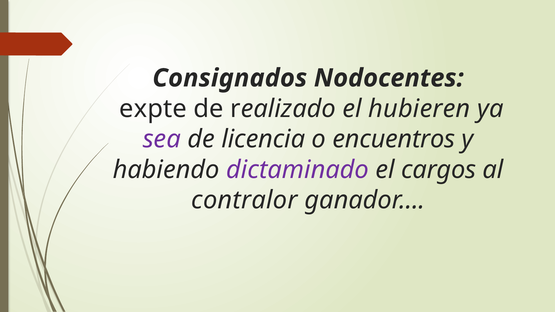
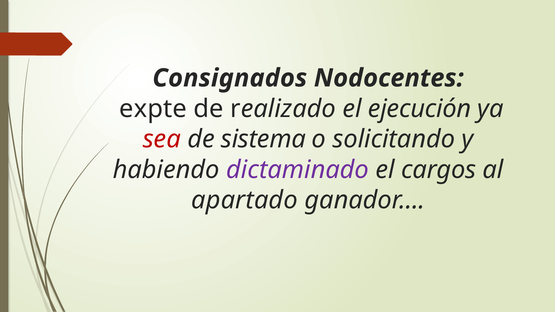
hubieren: hubieren -> ejecución (420, 109)
sea colour: purple -> red (162, 139)
licencia: licencia -> sistema (263, 139)
encuentros: encuentros -> solicitando (394, 139)
contralor: contralor -> apartado (245, 200)
